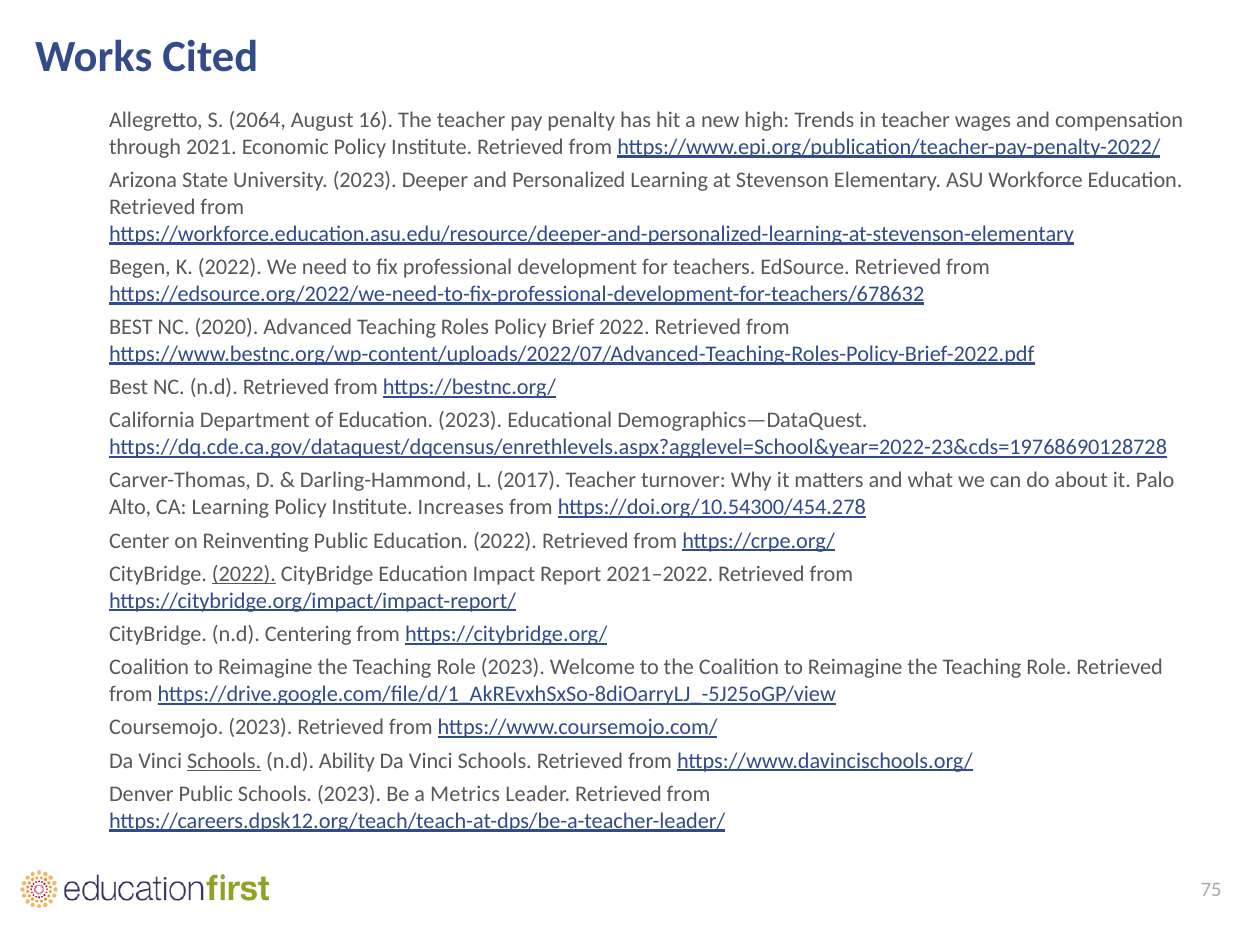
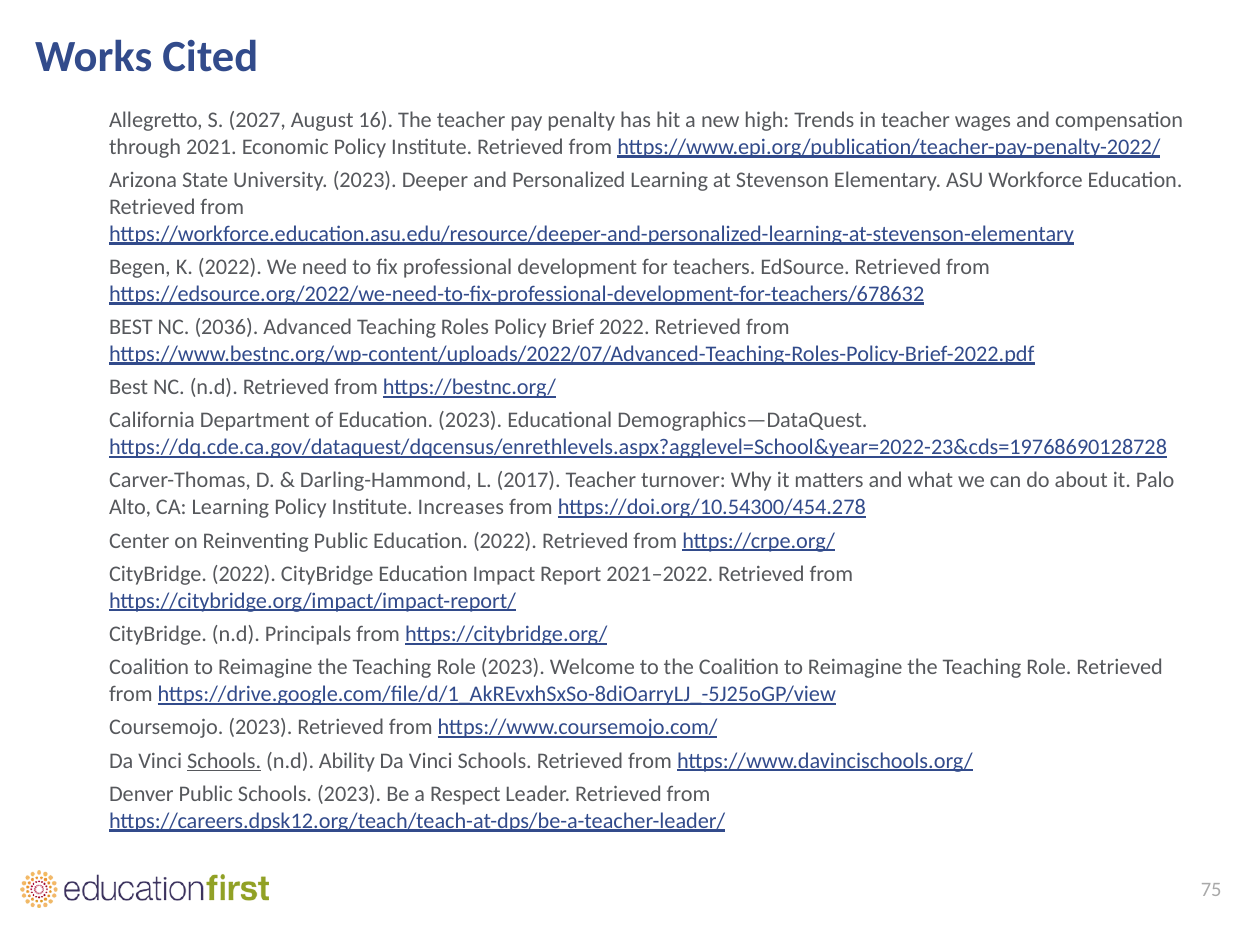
2064: 2064 -> 2027 (257, 120)
2020: 2020 -> 2036 (227, 327)
2022 underline: present -> none (244, 574)
Centering: Centering -> Principals (308, 634)
Metrics: Metrics -> Respect (465, 794)
